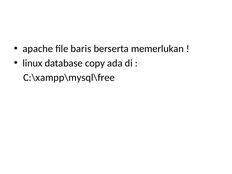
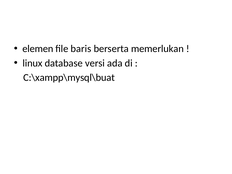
apache: apache -> elemen (38, 49)
copy: copy -> versi (95, 63)
C:\xampp\mysql\free: C:\xampp\mysql\free -> C:\xampp\mysql\buat (69, 78)
